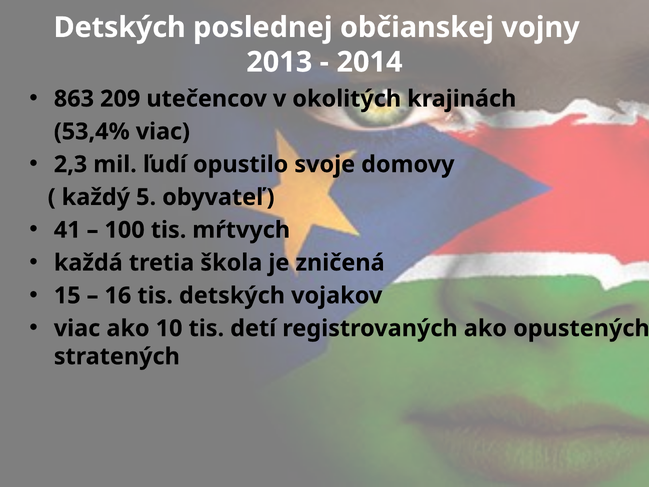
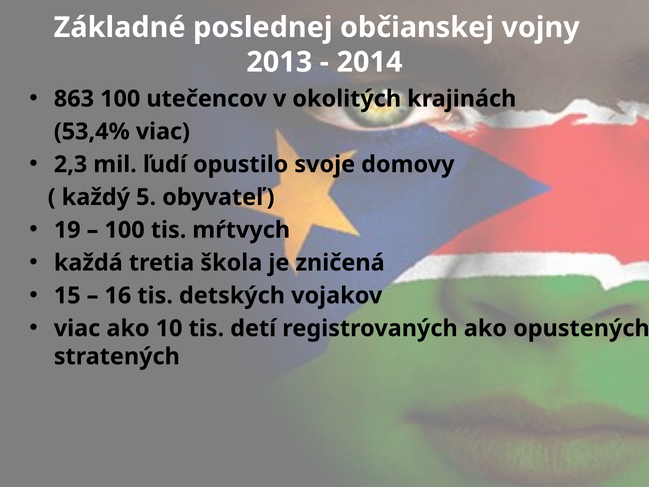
Detských: Detských -> Základné (120, 27)
863 209: 209 -> 100 (120, 99)
41: 41 -> 19 (67, 230)
